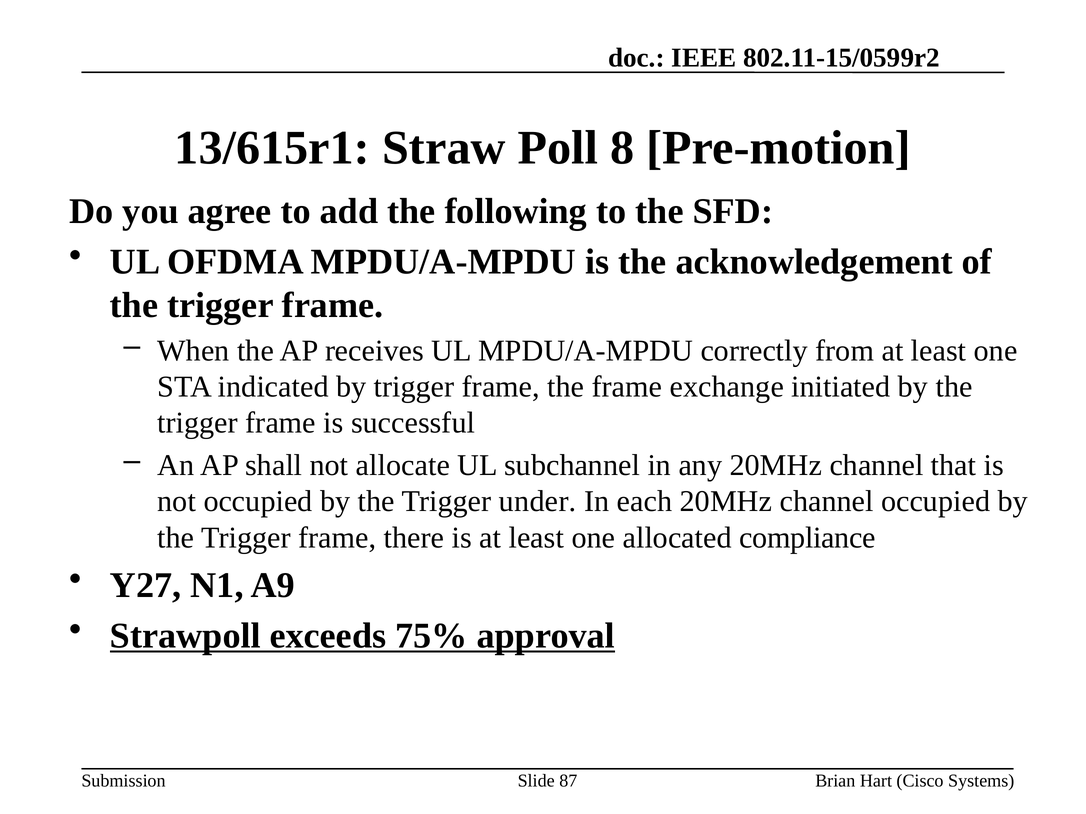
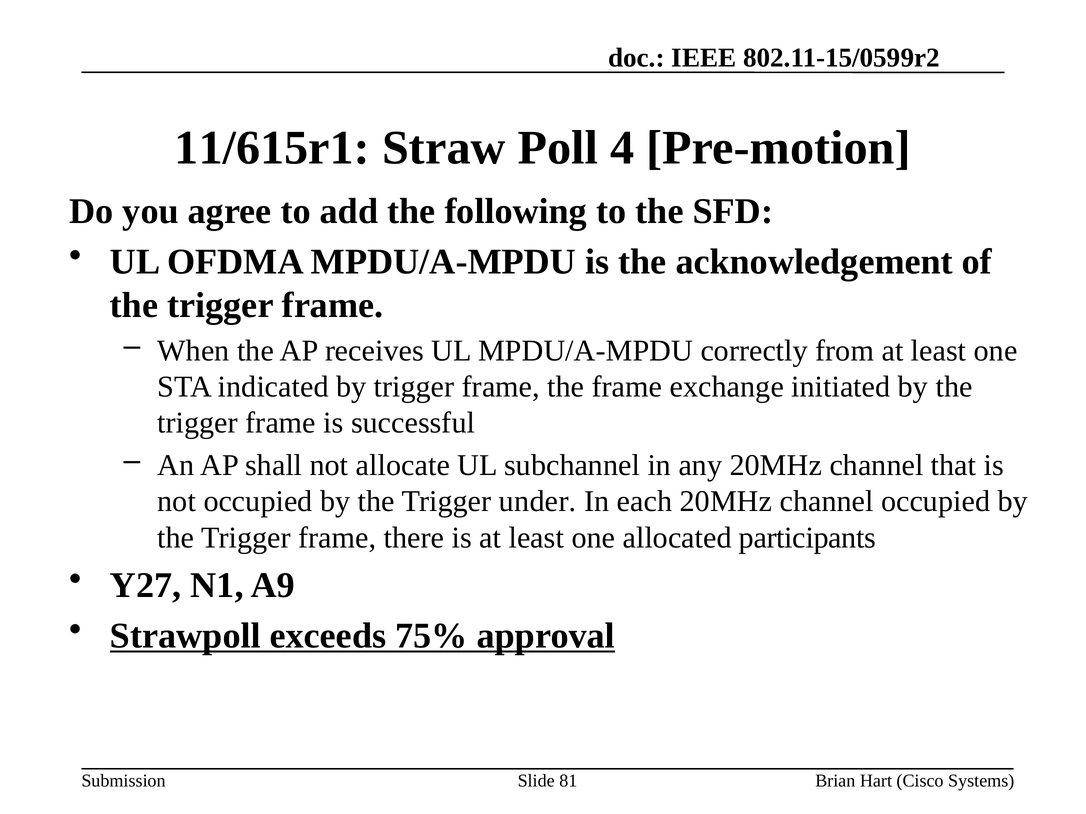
13/615r1: 13/615r1 -> 11/615r1 (272, 148)
8: 8 -> 4 (622, 148)
compliance: compliance -> participants (807, 538)
87: 87 -> 81 (568, 781)
